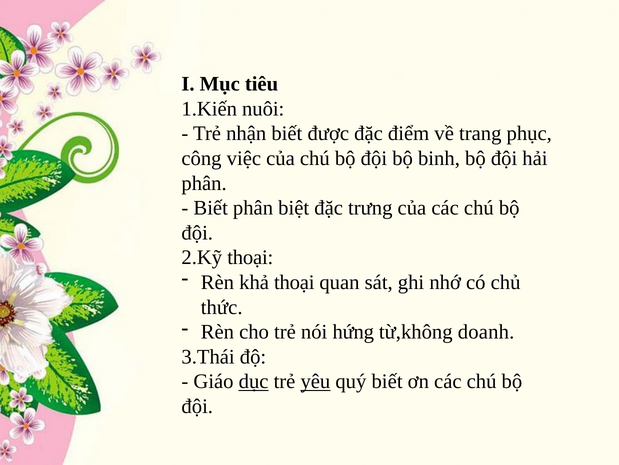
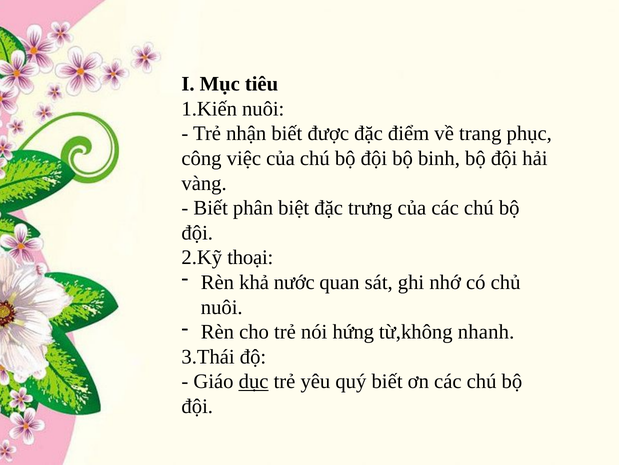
phân: phân -> vàng (204, 183)
khả thoại: thoại -> nước (294, 282)
thức: thức -> nuôi (222, 307)
doanh: doanh -> nhanh (486, 332)
yêu underline: present -> none (315, 381)
